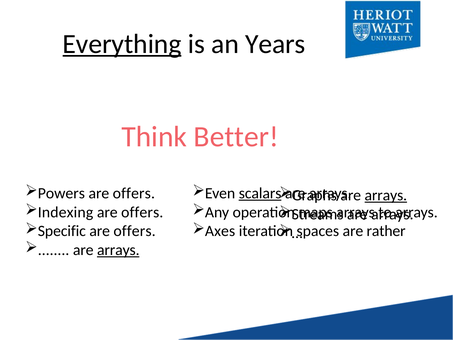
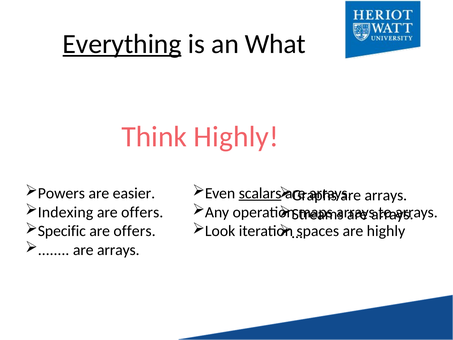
Years: Years -> What (275, 44)
Think Better: Better -> Highly (236, 136)
offers: offers -> easier (134, 193)
arrays underline: present -> none (386, 195)
Axes: Axes -> Look (220, 231)
are rather: rather -> highly (386, 231)
arrays underline: present -> none (118, 250)
